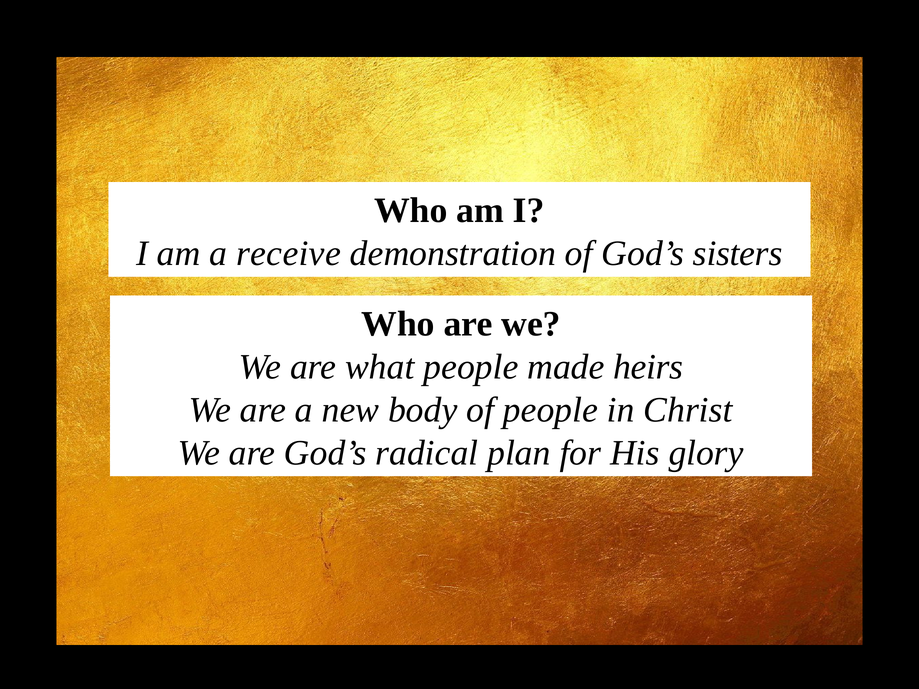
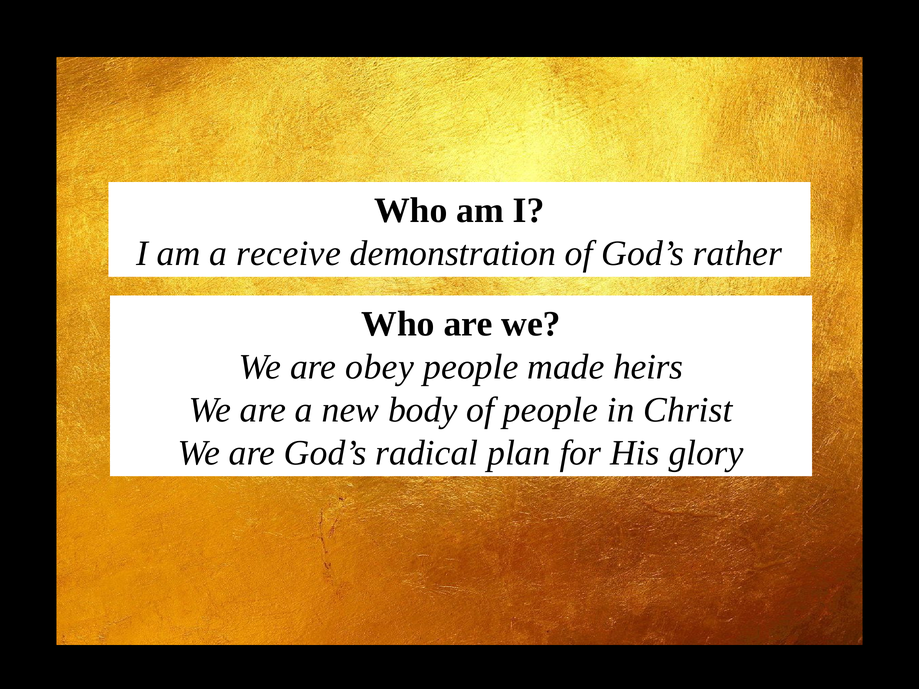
sisters: sisters -> rather (738, 254)
what: what -> obey (380, 367)
